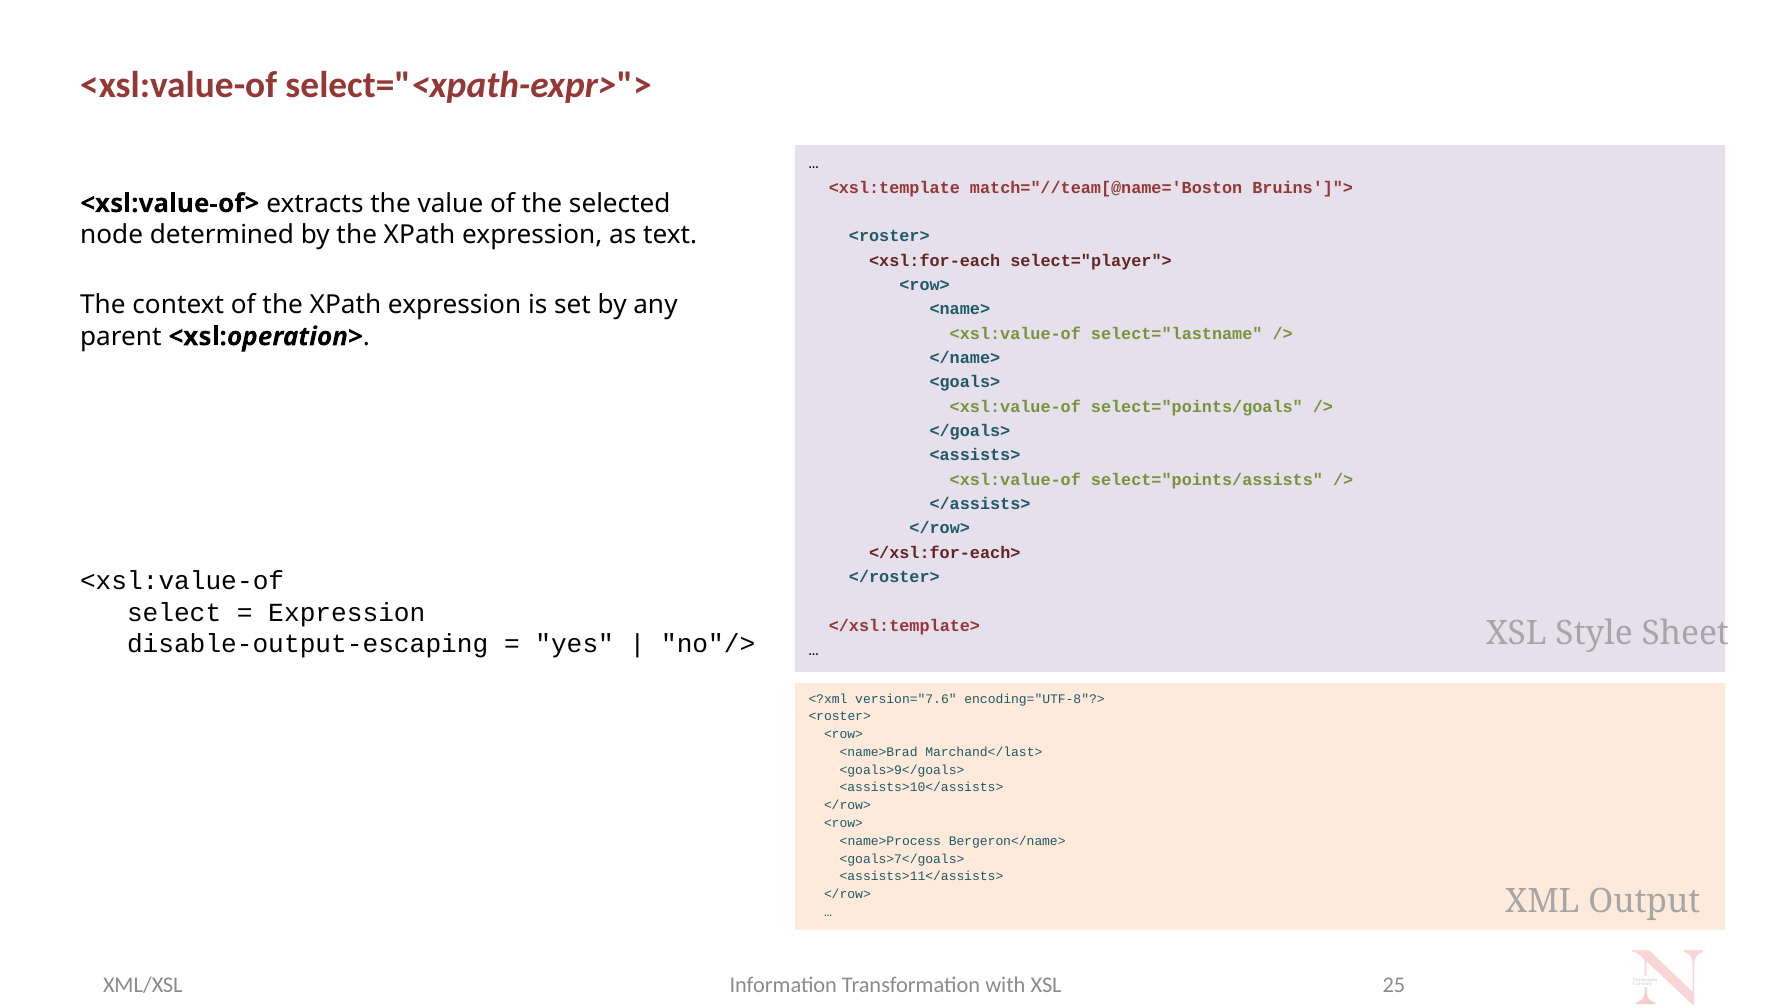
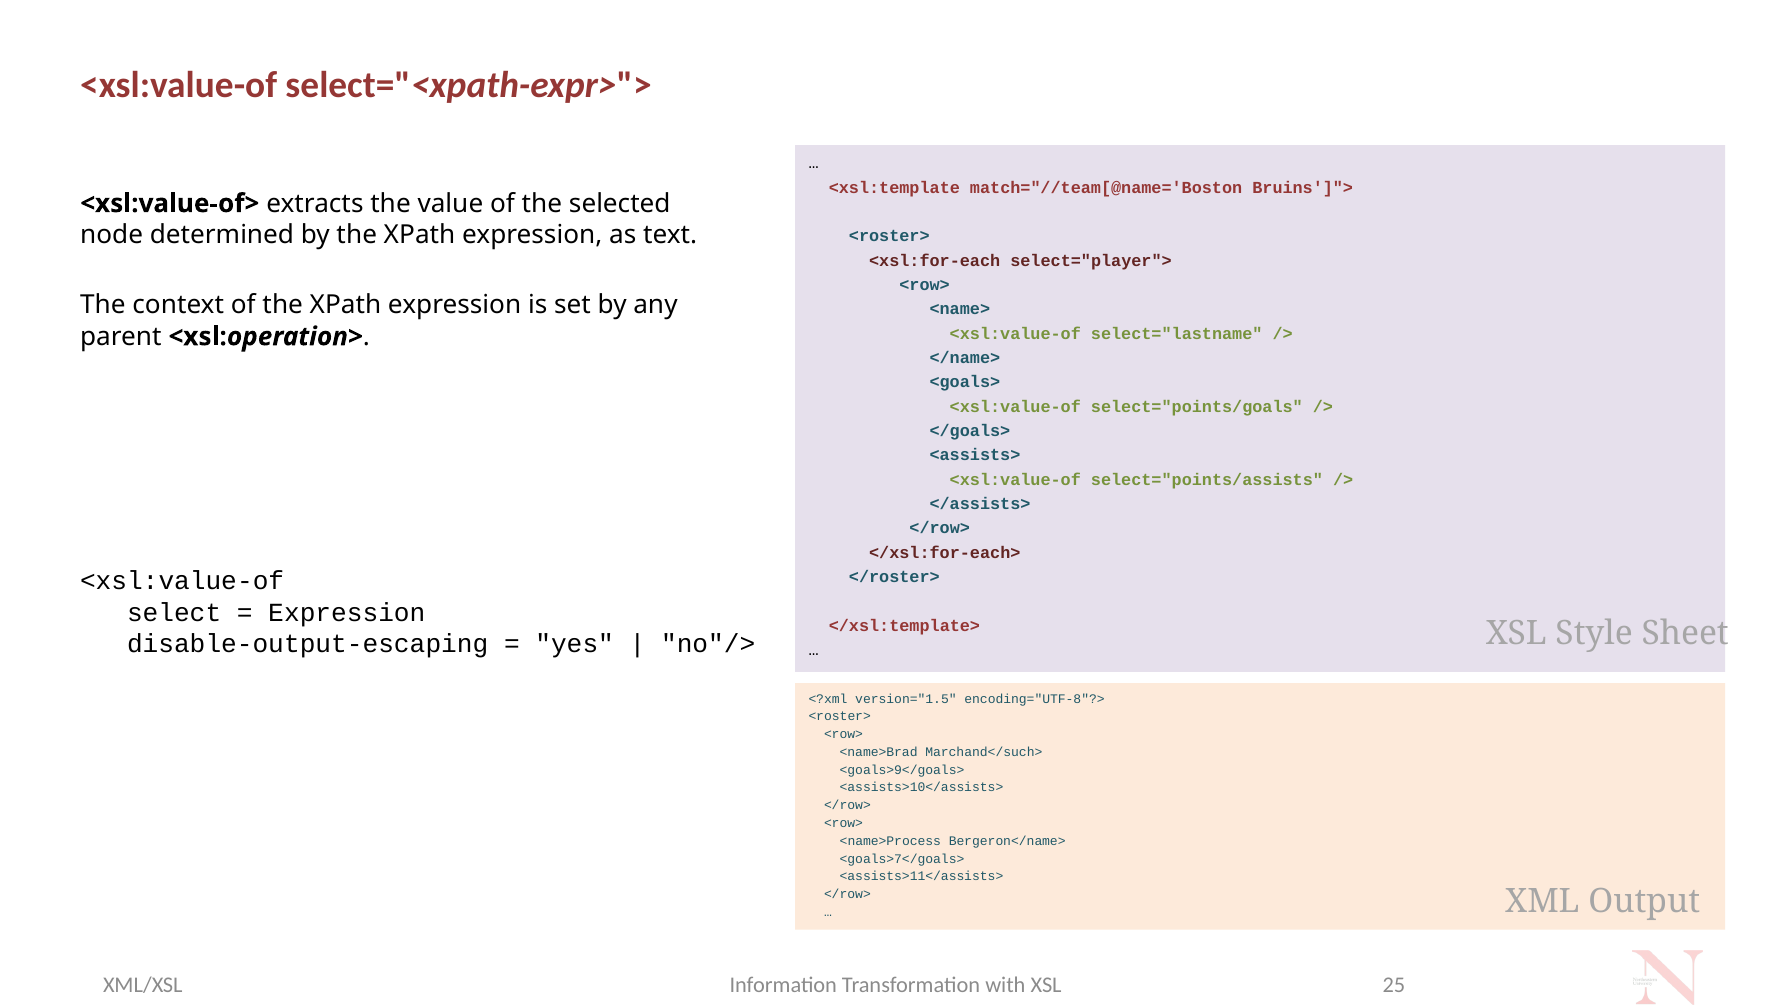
version="7.6: version="7.6 -> version="1.5 (906, 699)
Marchand</last>: Marchand</last> -> Marchand</such> (984, 752)
